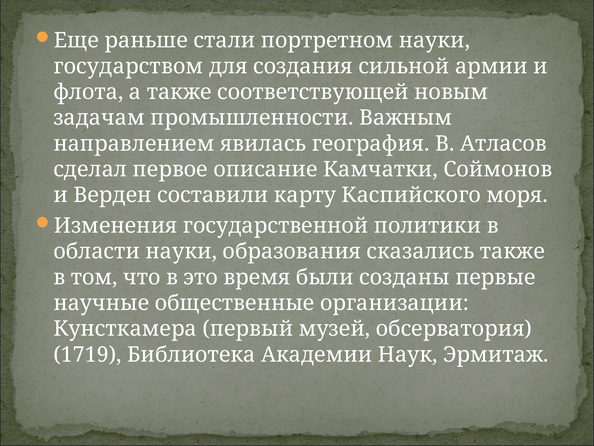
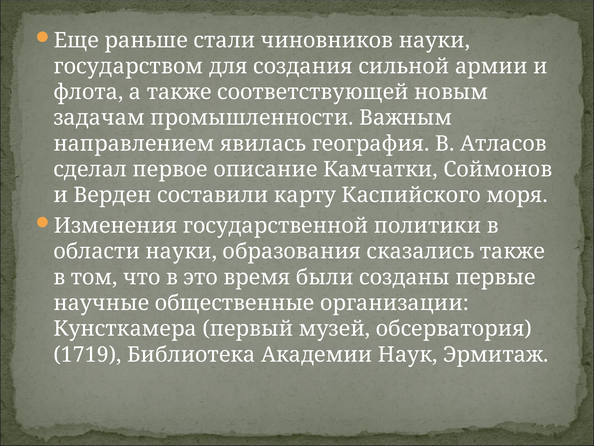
портретном: портретном -> чиновников (327, 41)
